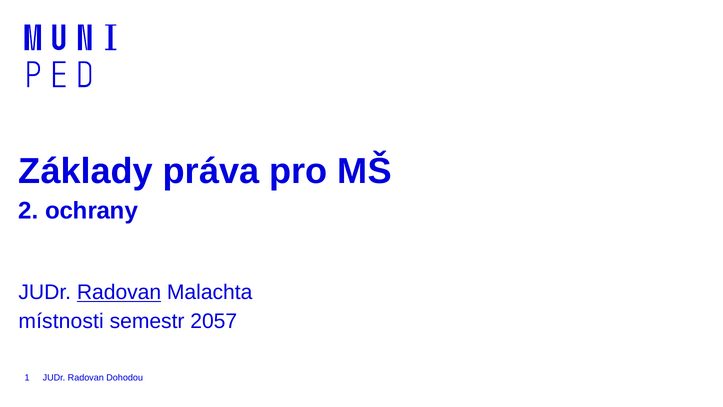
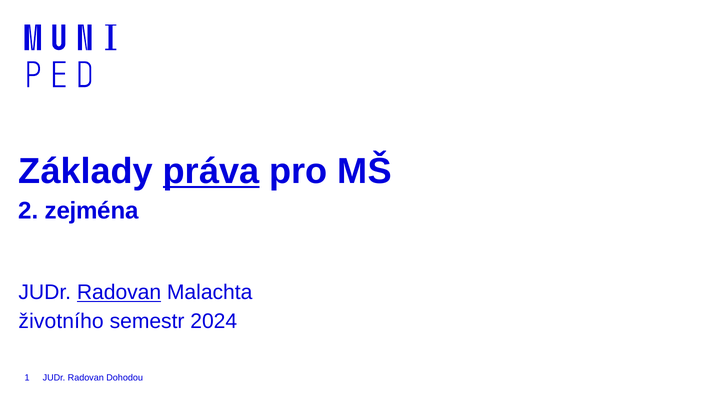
práva underline: none -> present (211, 171)
ochrany: ochrany -> zejména (92, 211)
místnosti: místnosti -> životního (61, 321)
2057: 2057 -> 2024 (214, 321)
